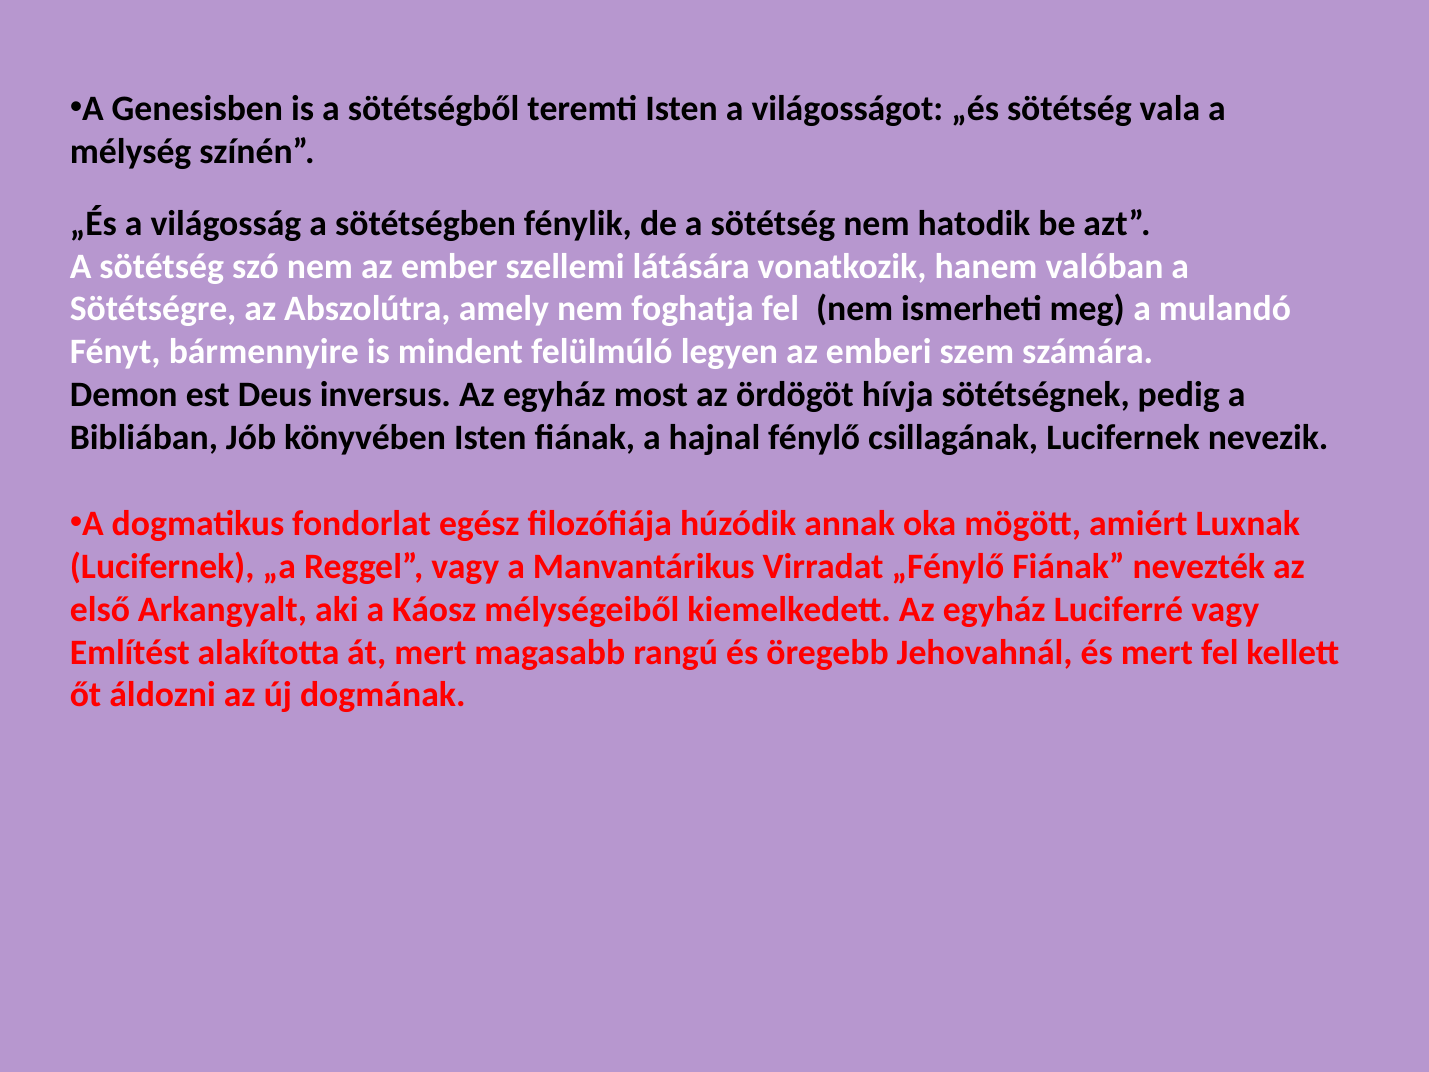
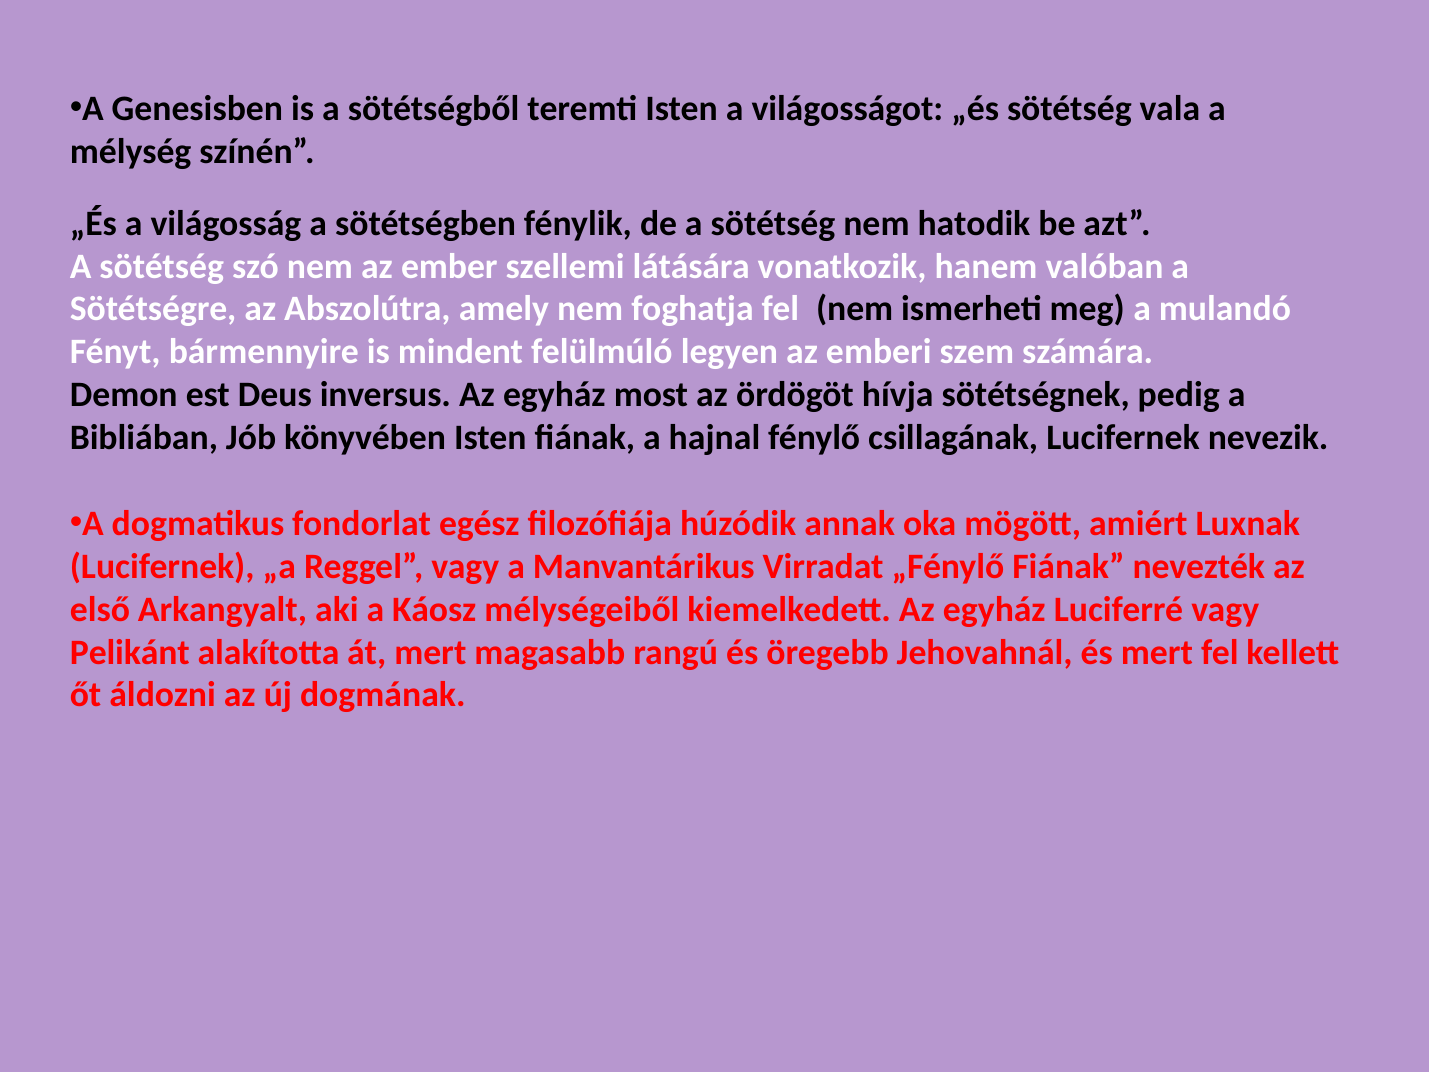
Említést: Említést -> Pelikánt (130, 652)
